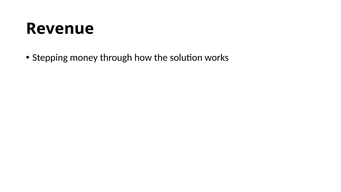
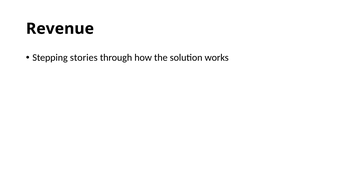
money: money -> stories (84, 58)
